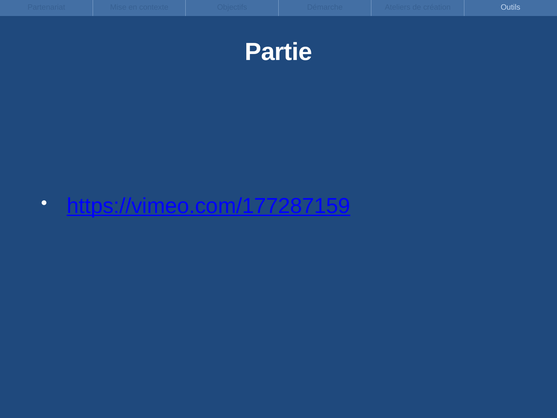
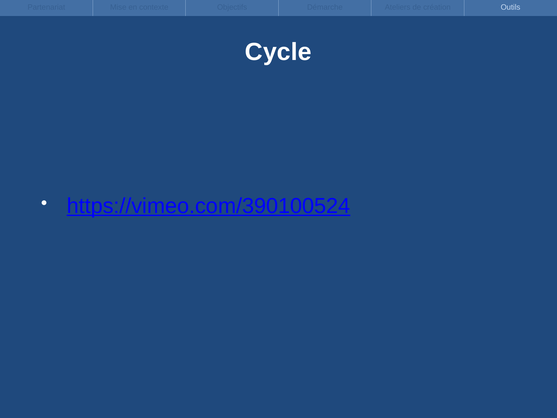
Partie: Partie -> Cycle (278, 52)
https://vimeo.com/177287159: https://vimeo.com/177287159 -> https://vimeo.com/390100524 (209, 206)
